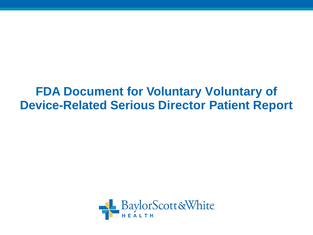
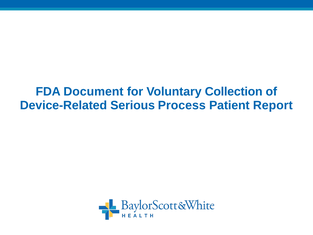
Voluntary Voluntary: Voluntary -> Collection (234, 92)
Director: Director -> Process (182, 105)
